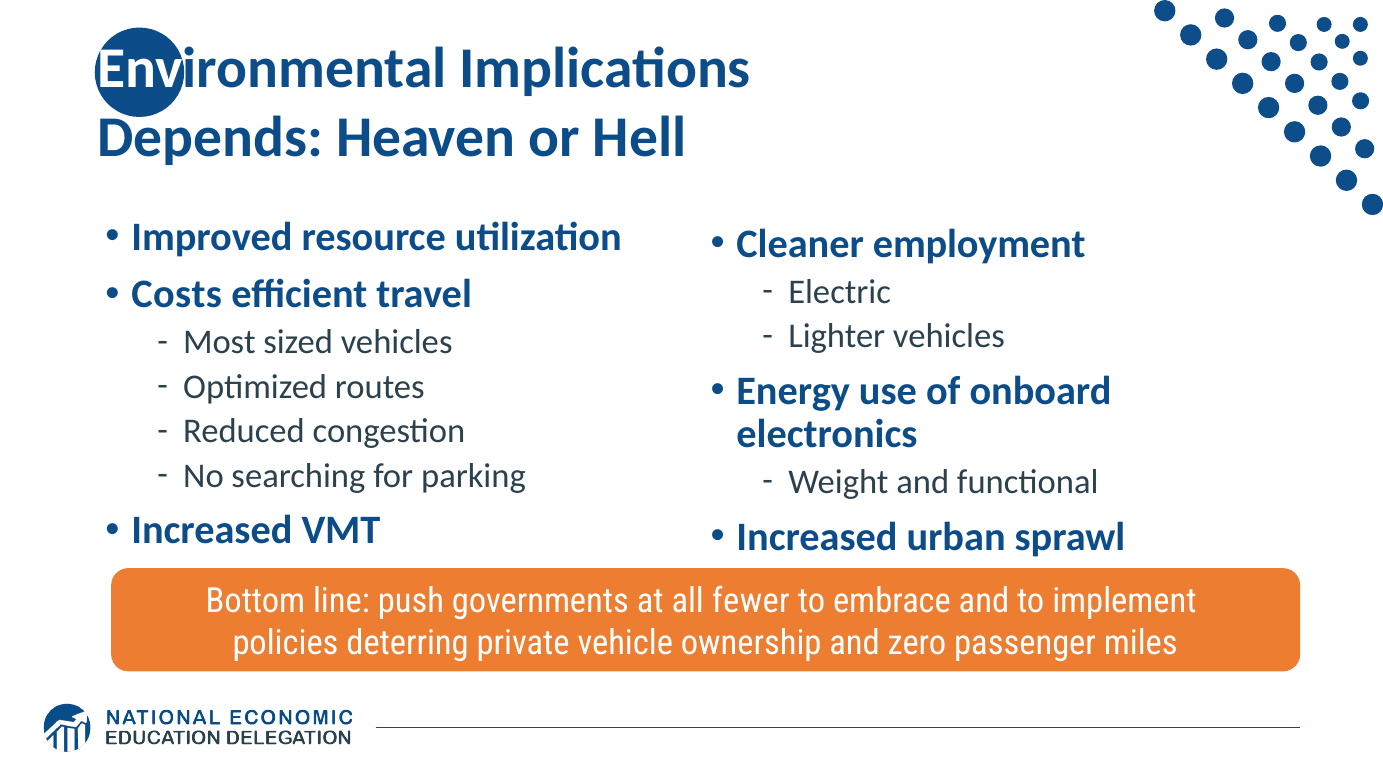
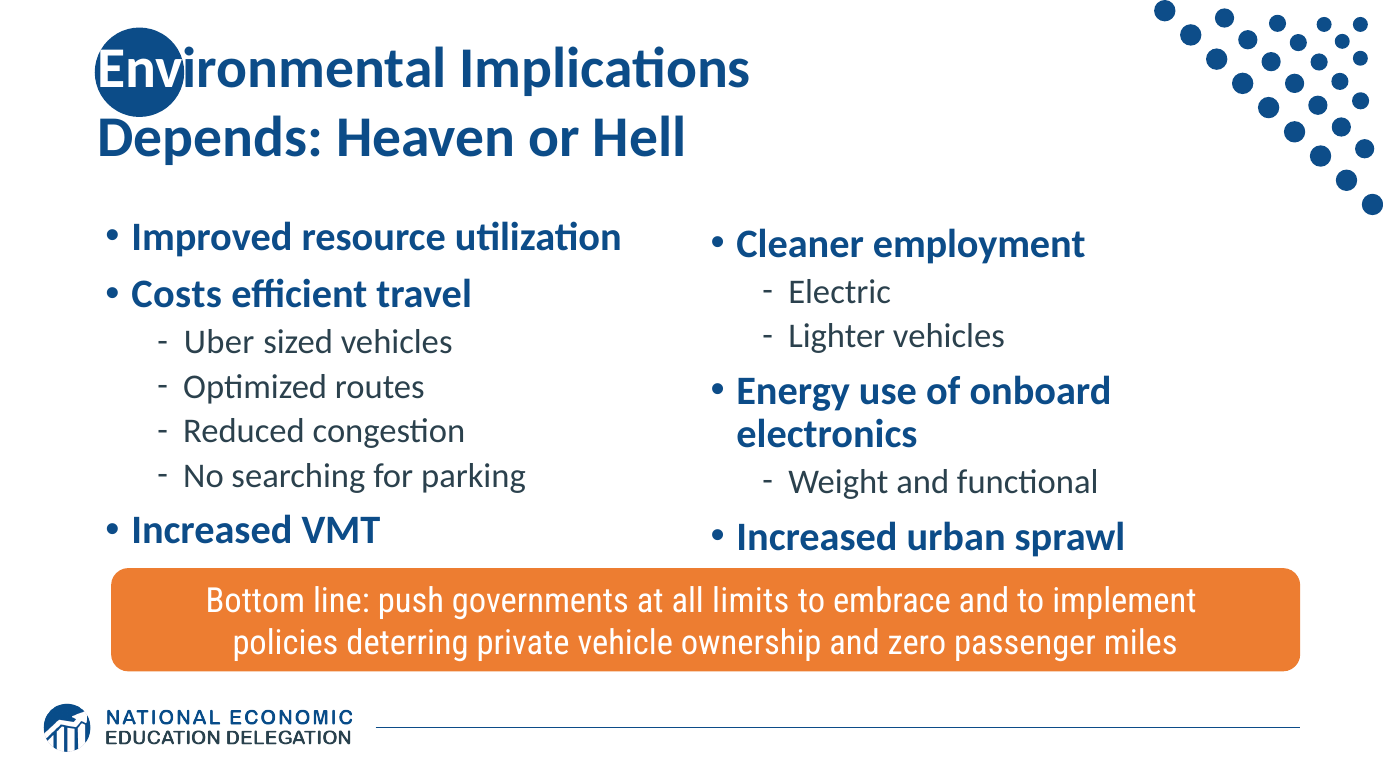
Most: Most -> Uber (219, 342)
fewer: fewer -> limits (751, 601)
